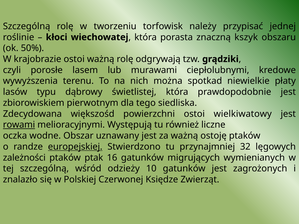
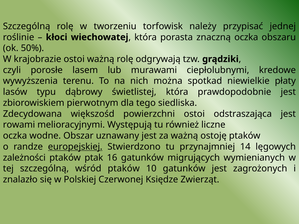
znaczną kszyk: kszyk -> oczka (246, 37)
wielkiwatowy: wielkiwatowy -> odstraszająca (243, 114)
rowami underline: present -> none (19, 125)
32: 32 -> 14 (245, 147)
wśród odzieży: odzieży -> ptaków (124, 169)
